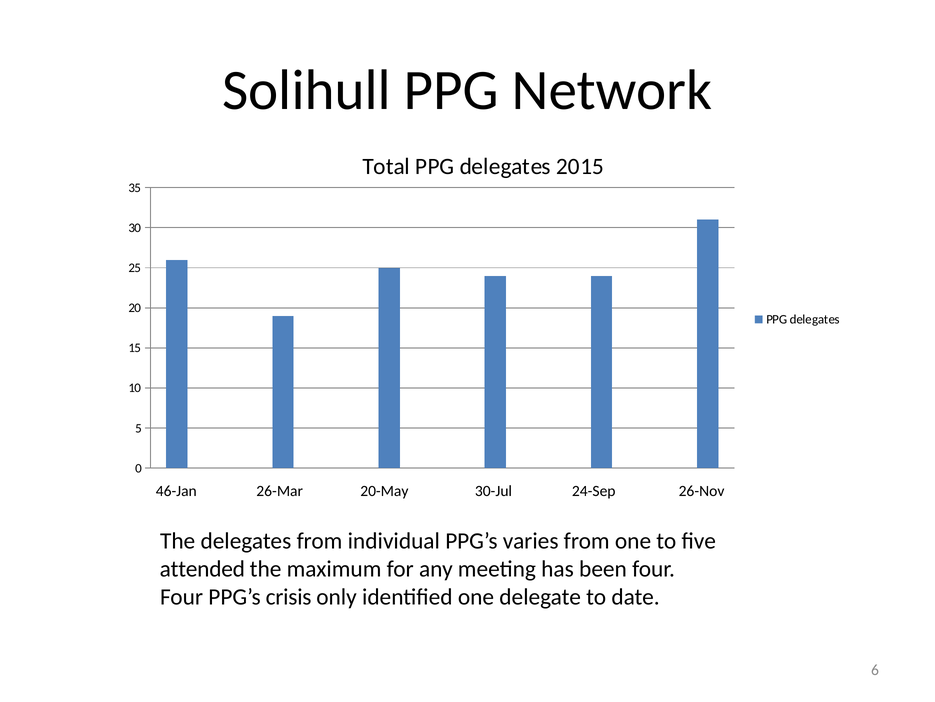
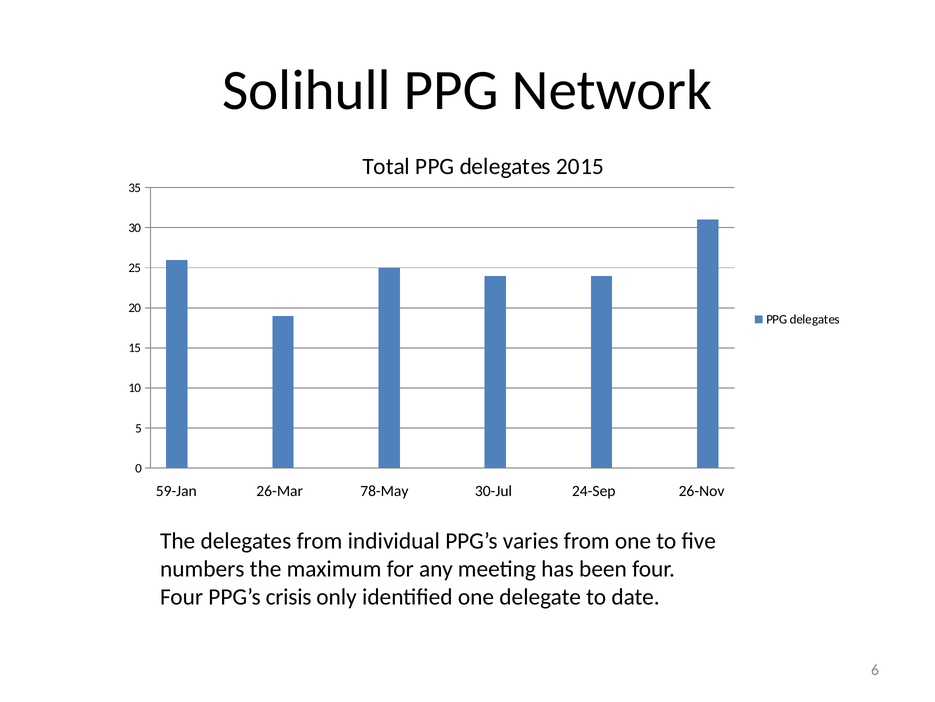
46-Jan: 46-Jan -> 59-Jan (176, 491)
20-May: 20-May -> 78-May (384, 491)
attended: attended -> numbers (202, 568)
